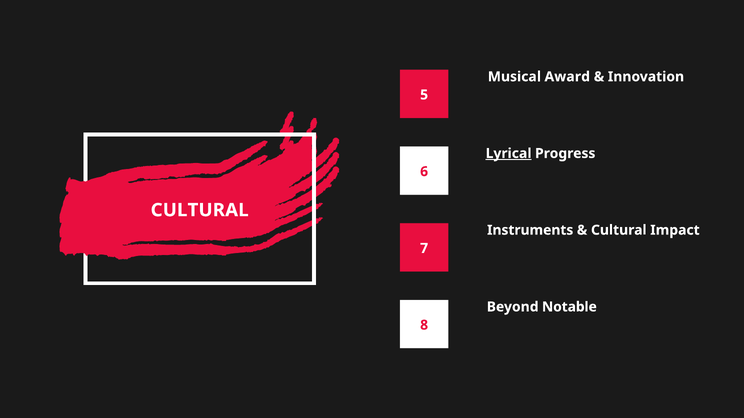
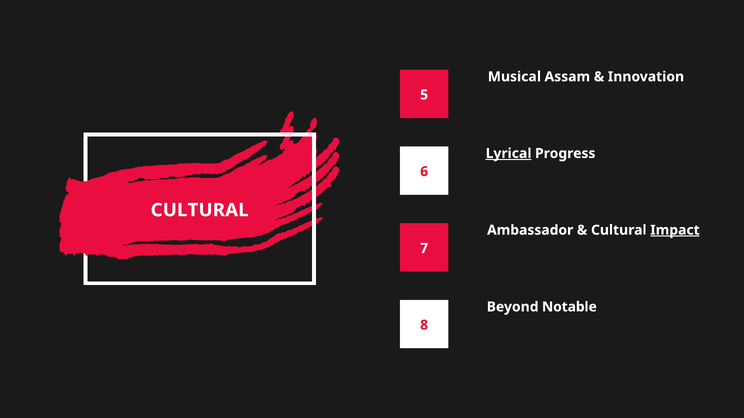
Award: Award -> Assam (567, 77)
Instruments: Instruments -> Ambassador (530, 230)
Impact underline: none -> present (675, 230)
